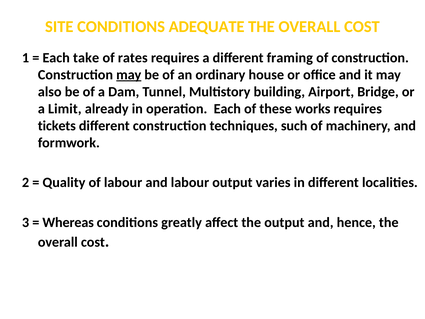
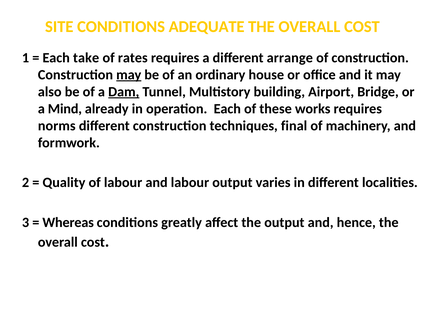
framing: framing -> arrange (290, 58)
Dam underline: none -> present (124, 92)
Limit: Limit -> Mind (65, 109)
tickets: tickets -> norms (57, 126)
such: such -> final (294, 126)
